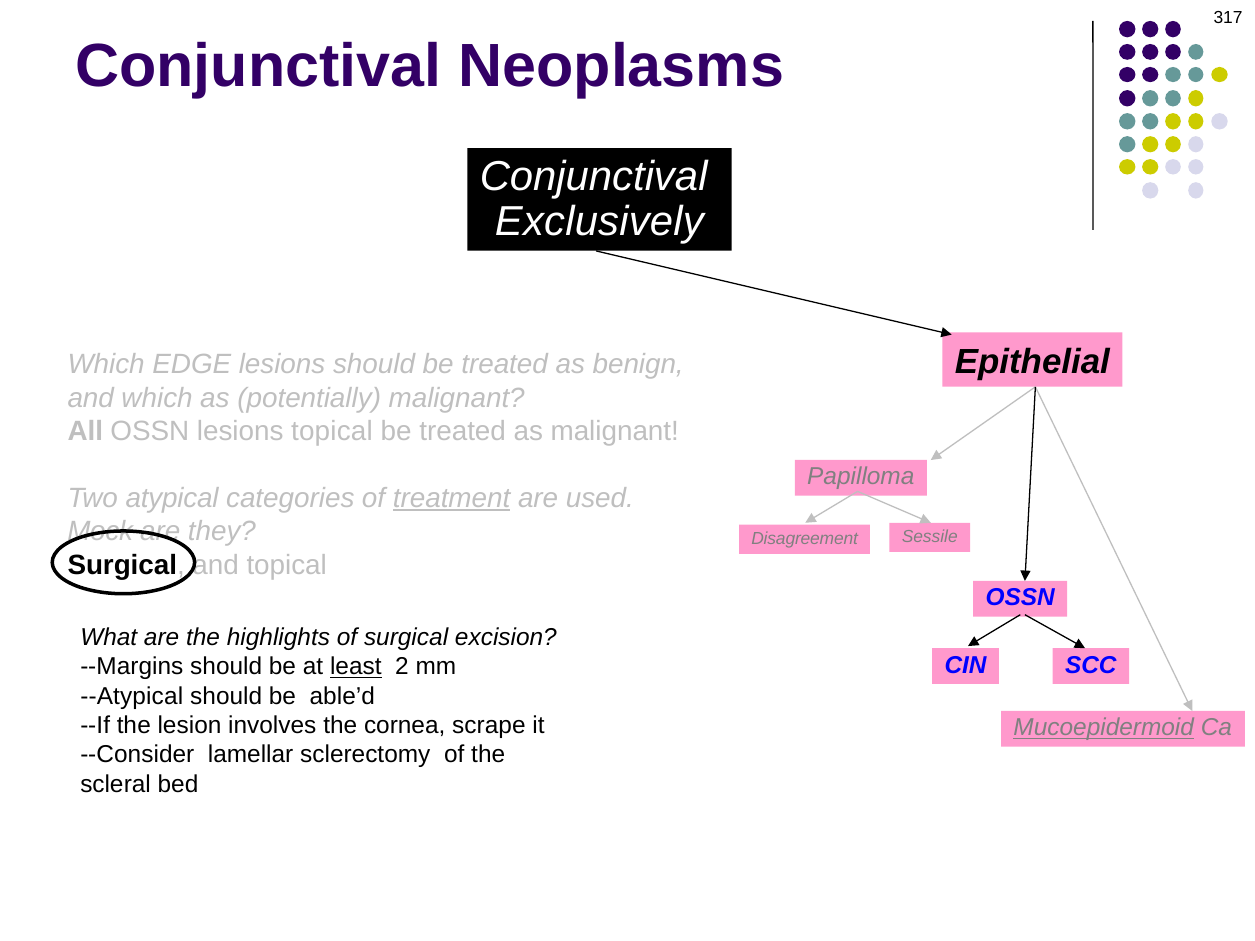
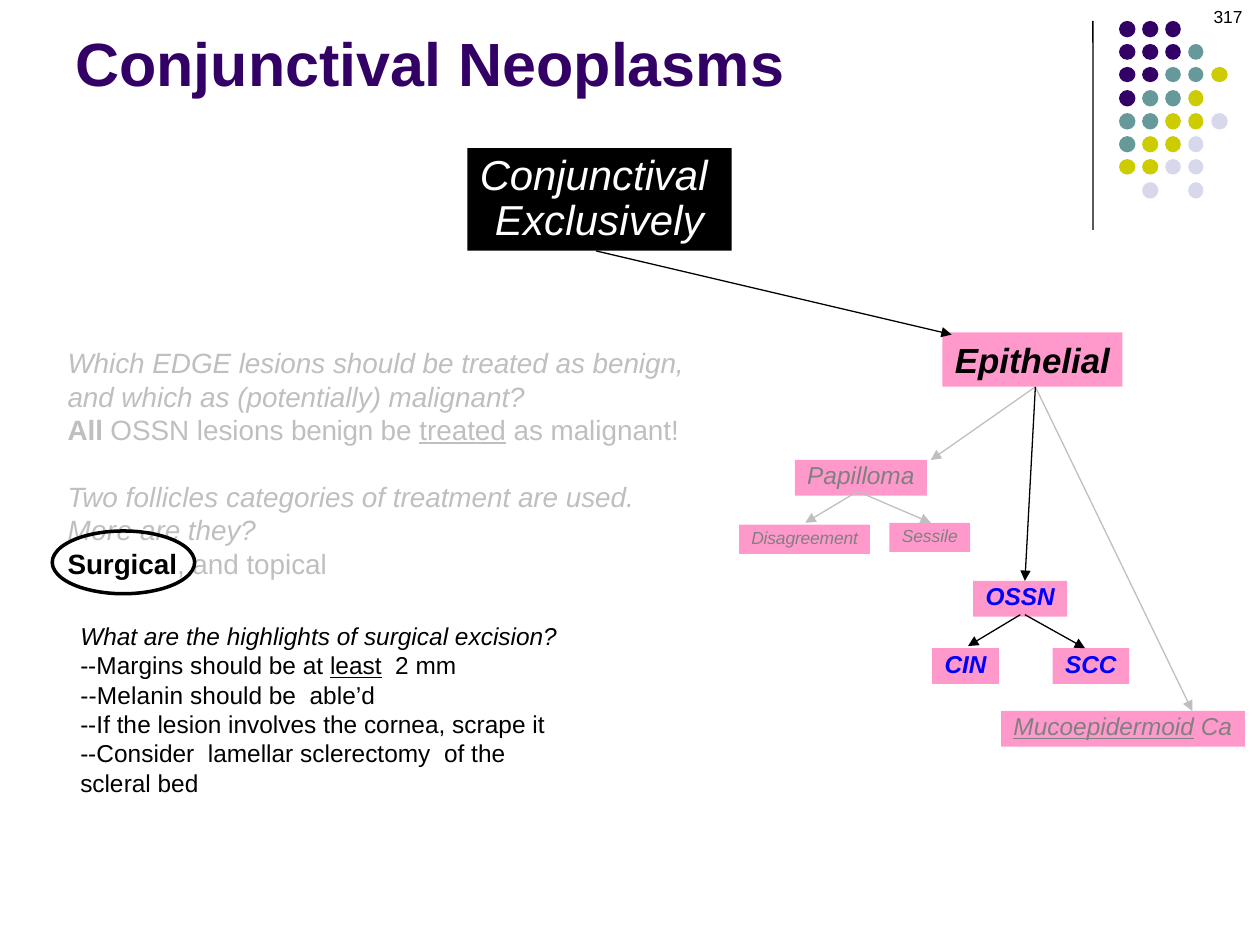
lesions topical: topical -> benign (332, 431)
treated underline: none -> present (463, 431)
atypical: atypical -> follicles (172, 498)
treatment underline: present -> none (452, 498)
Mock: Mock -> More (100, 532)
--Atypical: --Atypical -> --Melanin (132, 696)
